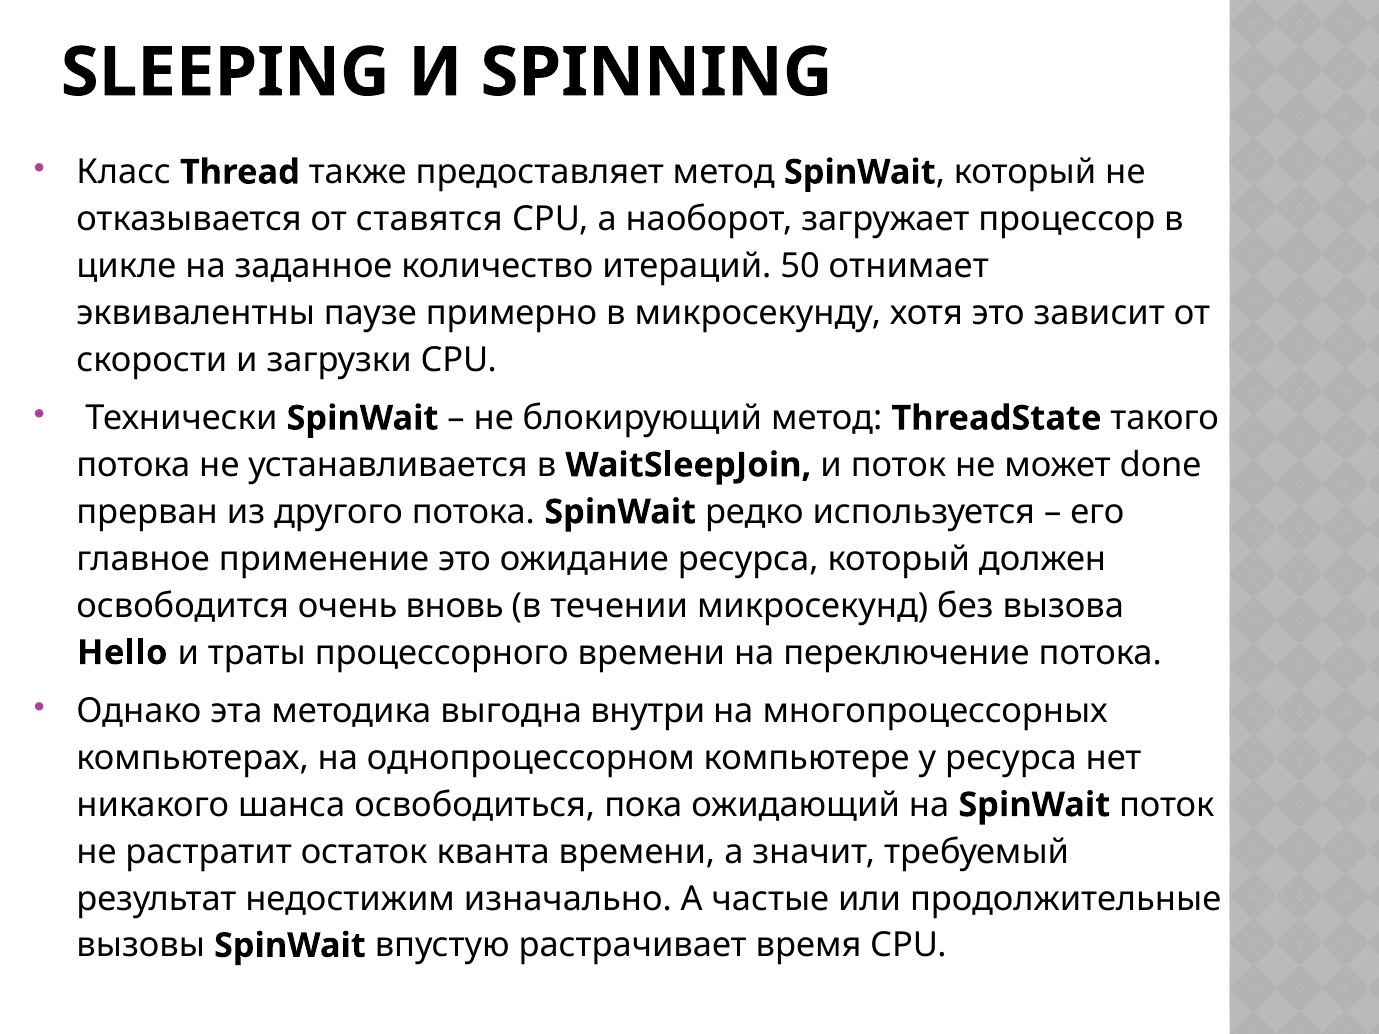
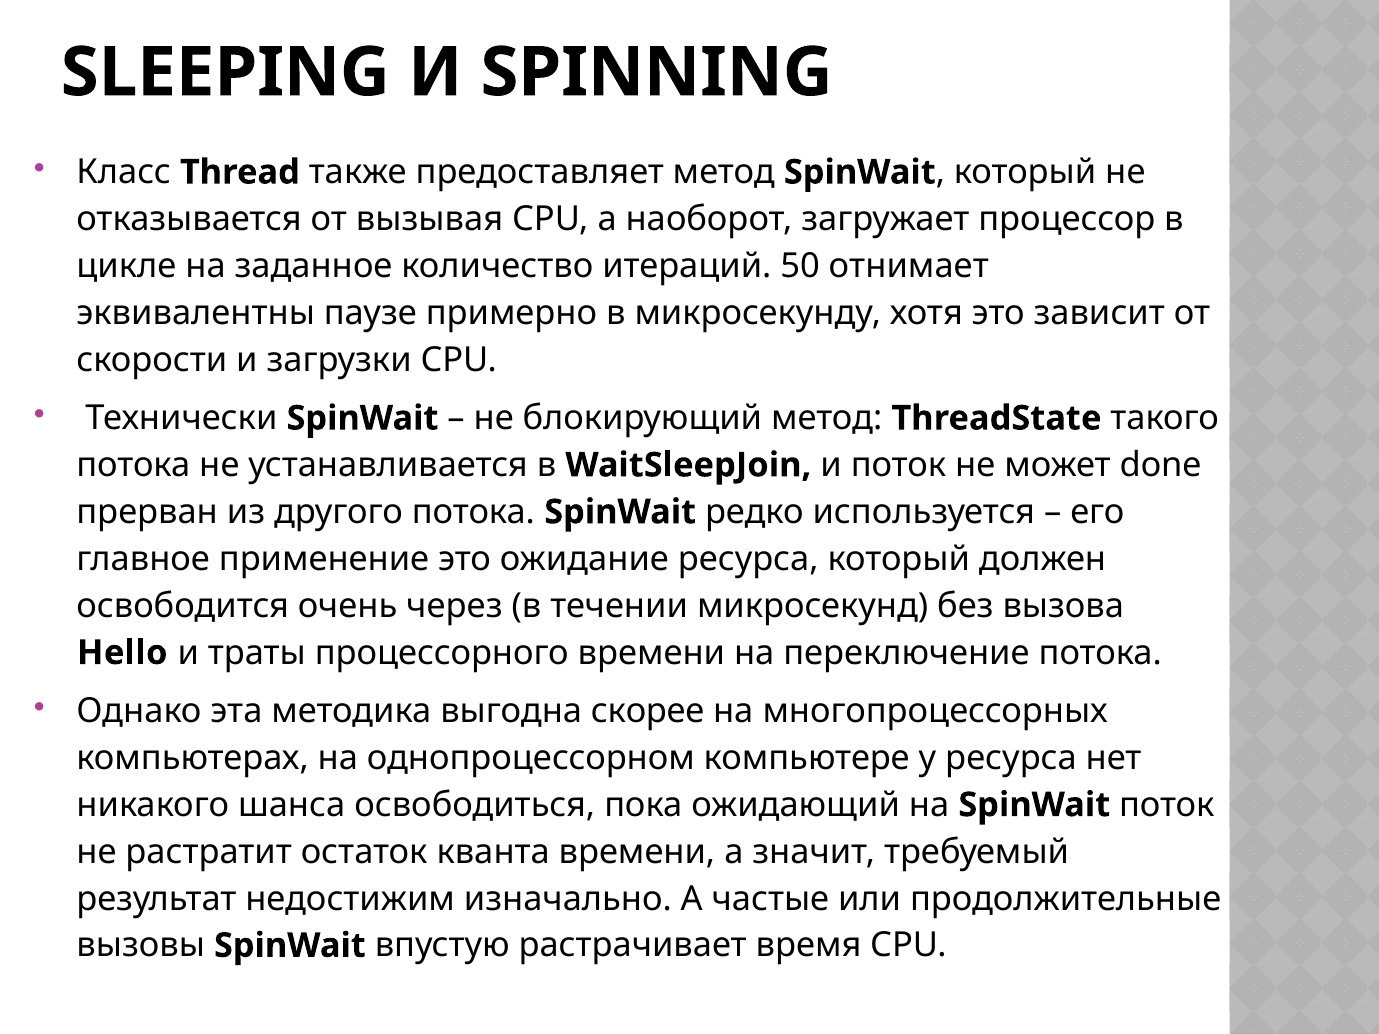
ставятся: ставятся -> вызывая (430, 219)
вновь: вновь -> через (454, 606)
внутри: внутри -> скорее (648, 711)
